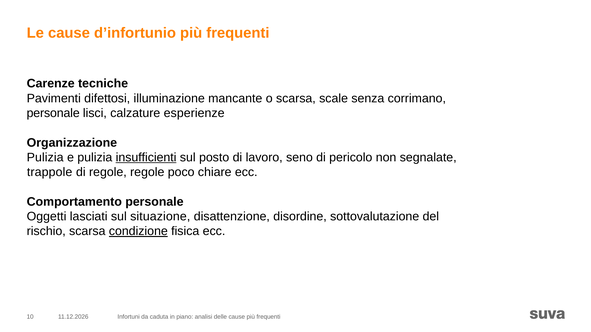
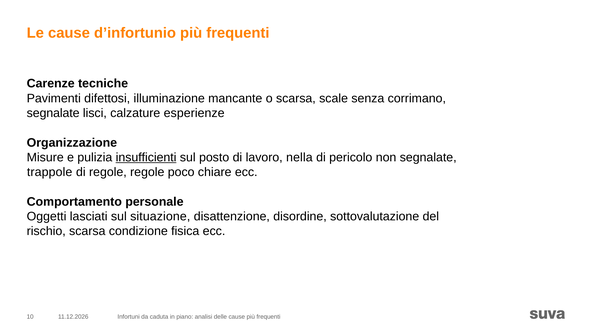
personale: personale -> segnalate (53, 113)
Pulizia: Pulizia -> Misure (45, 158)
seno: seno -> nella (299, 158)
condizione underline: present -> none (138, 232)
